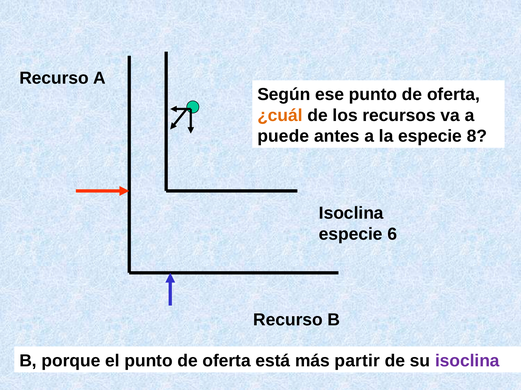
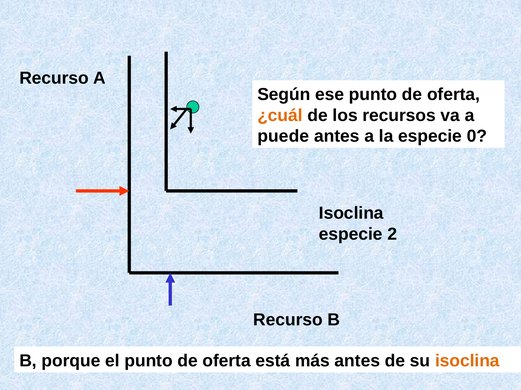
8: 8 -> 0 (477, 136)
6: 6 -> 2 (392, 234)
más partir: partir -> antes (357, 361)
isoclina colour: purple -> orange (467, 361)
